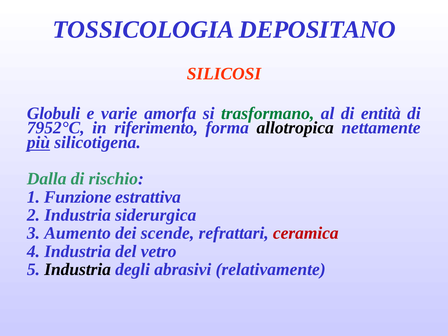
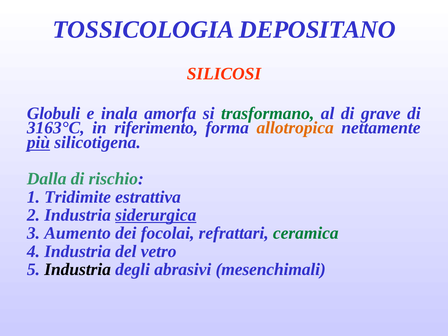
varie: varie -> inala (119, 113)
entità: entità -> grave (381, 113)
7952°C: 7952°C -> 3163°C (56, 128)
allotropica colour: black -> orange (295, 128)
Funzione: Funzione -> Tridimite (78, 197)
siderurgica underline: none -> present (156, 215)
scende: scende -> focolai (168, 233)
ceramica colour: red -> green (306, 233)
relativamente: relativamente -> mesenchimali (271, 269)
